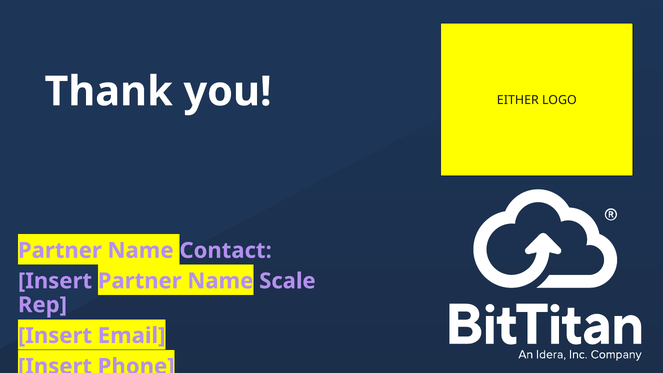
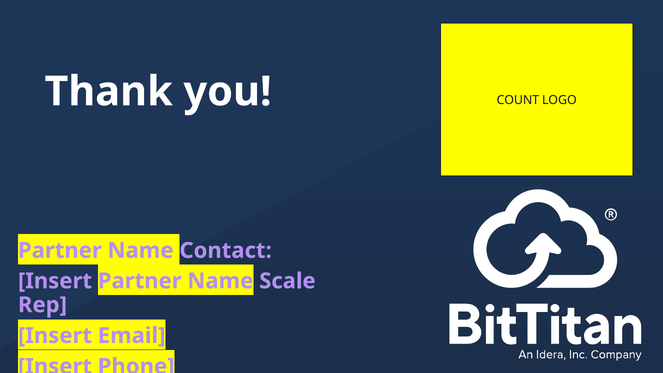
EITHER: EITHER -> COUNT (518, 100)
